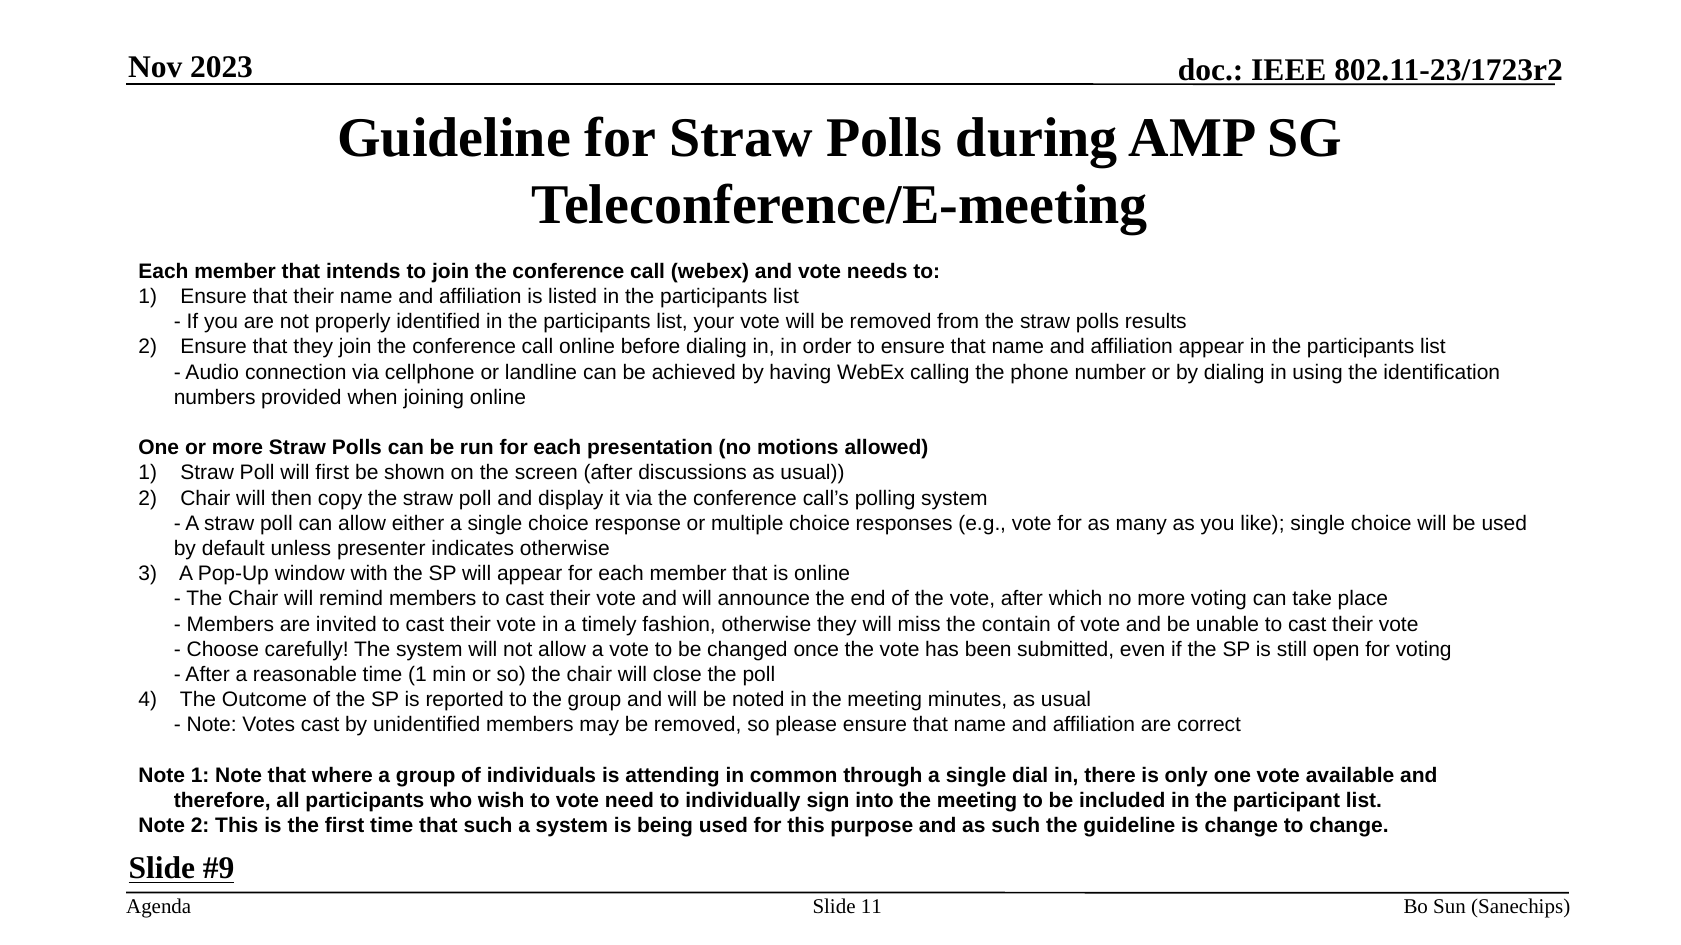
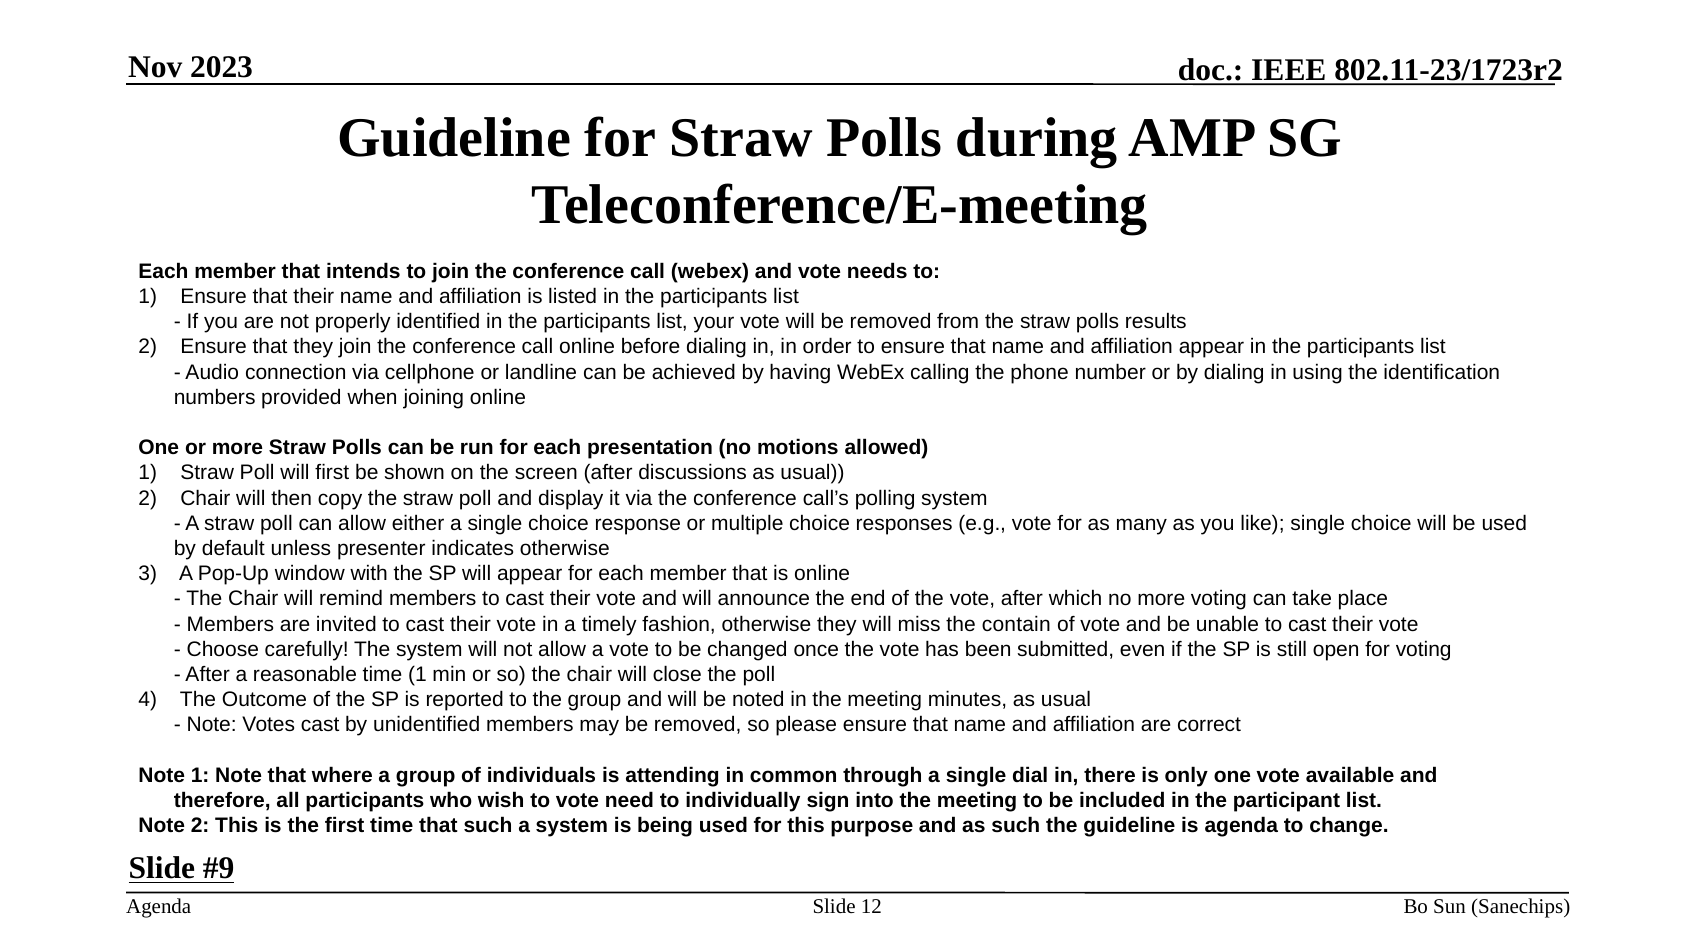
is change: change -> agenda (1241, 826)
11: 11 -> 12 (871, 907)
